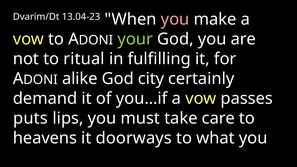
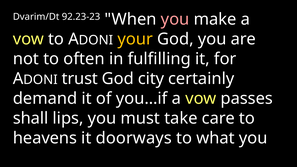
13.04-23: 13.04-23 -> 92.23-23 (81, 17)
your colour: light green -> yellow (135, 39)
ritual: ritual -> often (84, 59)
alike: alike -> trust (80, 79)
puts: puts -> shall (31, 118)
